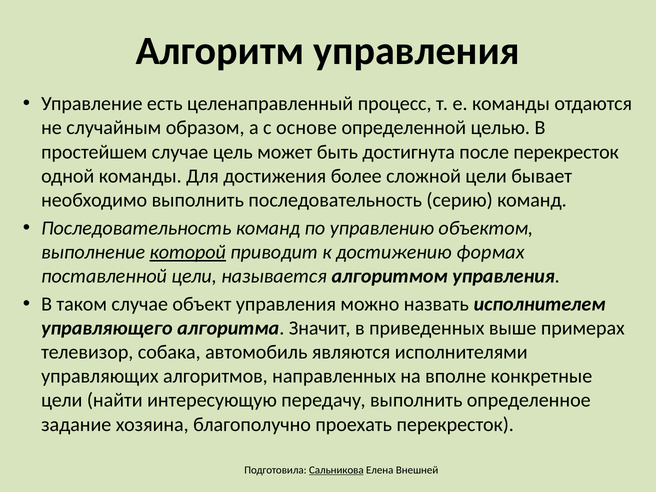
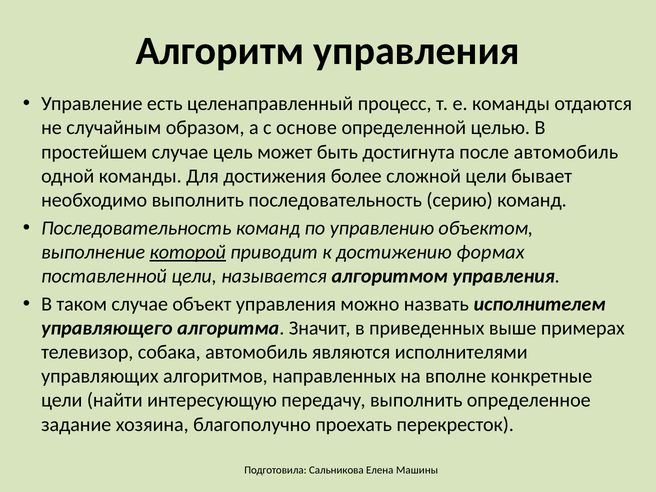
после перекресток: перекресток -> автомобиль (566, 152)
Сальникова underline: present -> none (336, 470)
Внешней: Внешней -> Машины (417, 470)
